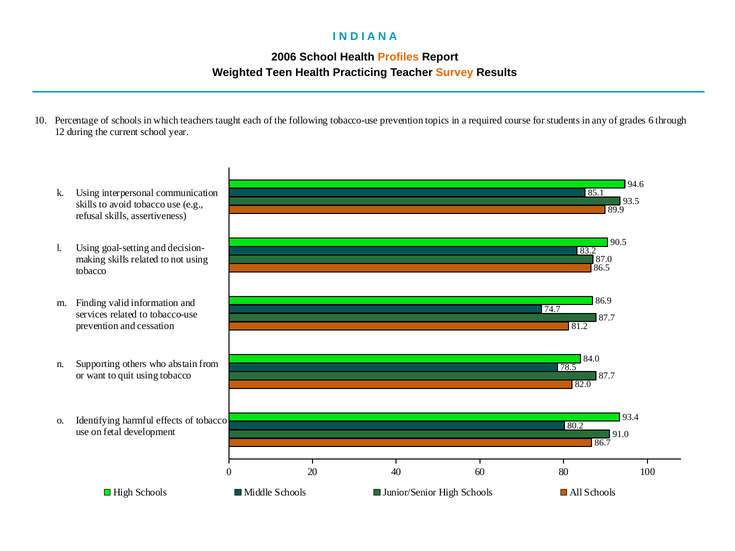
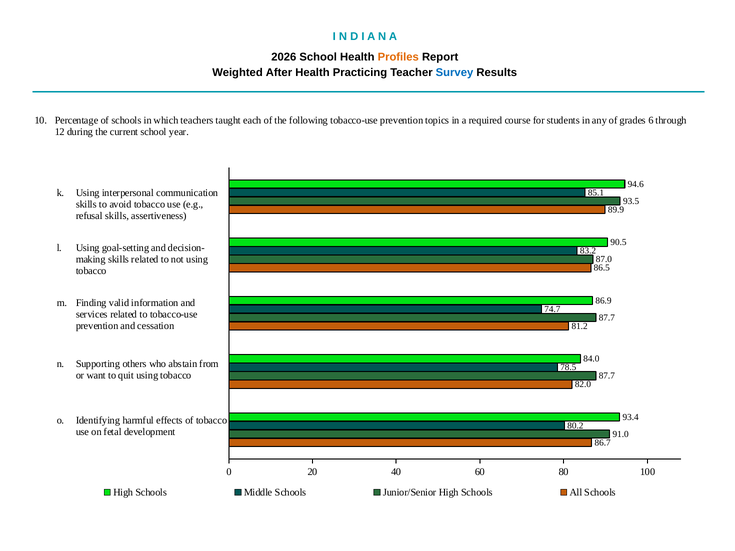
2006: 2006 -> 2026 (284, 57)
Teen: Teen -> After (279, 72)
Survey colour: orange -> blue (454, 72)
